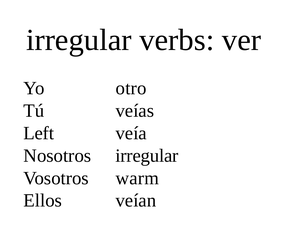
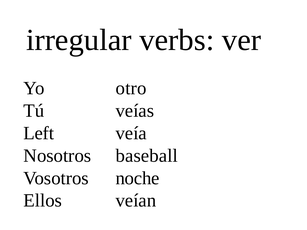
Nosotros irregular: irregular -> baseball (147, 156)
warm: warm -> noche (138, 178)
